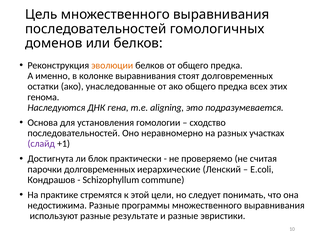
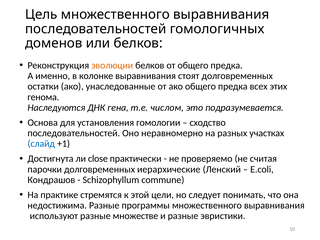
aligning: aligning -> числом (167, 108)
слайд colour: purple -> blue (41, 144)
блок: блок -> close (98, 159)
результате: результате -> множестве (135, 216)
